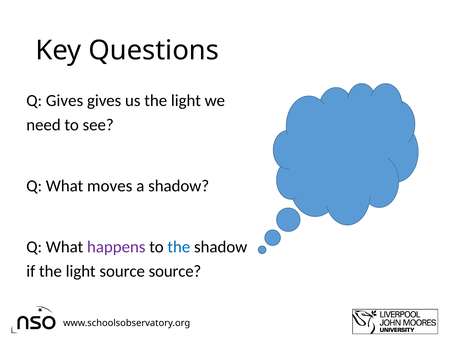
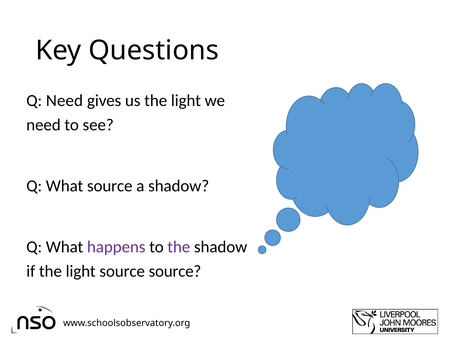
Q Gives: Gives -> Need (64, 101)
What moves: moves -> source (110, 186)
the colour: blue -> purple (179, 247)
